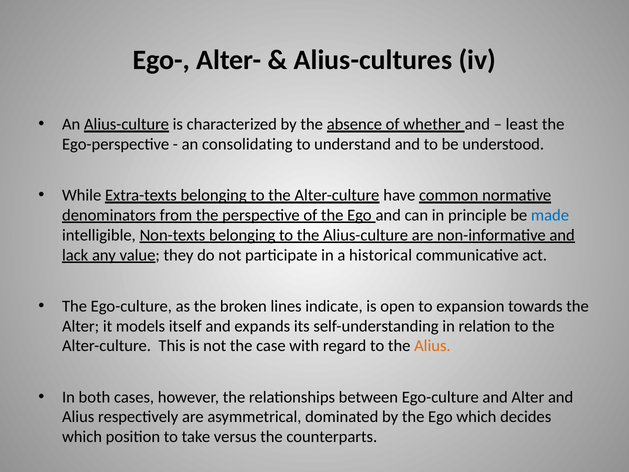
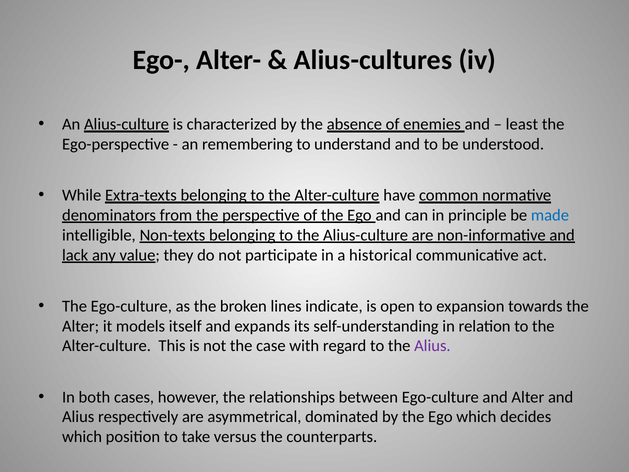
whether: whether -> enemies (432, 124)
consolidating: consolidating -> remembering (247, 144)
Alius colour: orange -> purple (432, 346)
